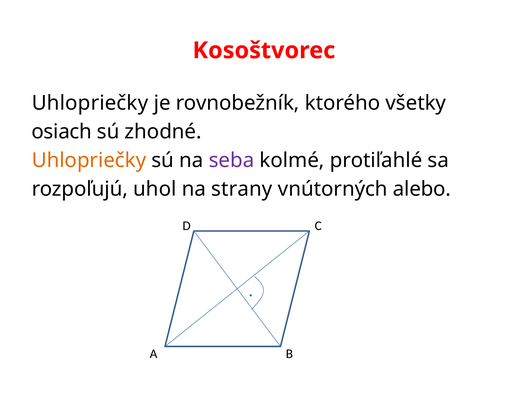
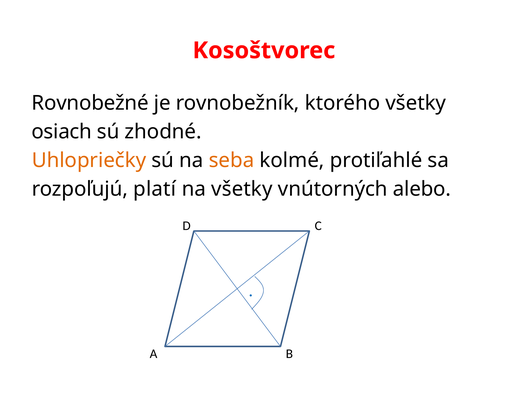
Uhlopriečky: Uhlopriečky -> Rovnobežné (90, 103)
seba colour: purple -> orange (232, 160)
uhol: uhol -> platí (155, 189)
na strany: strany -> všetky (242, 189)
